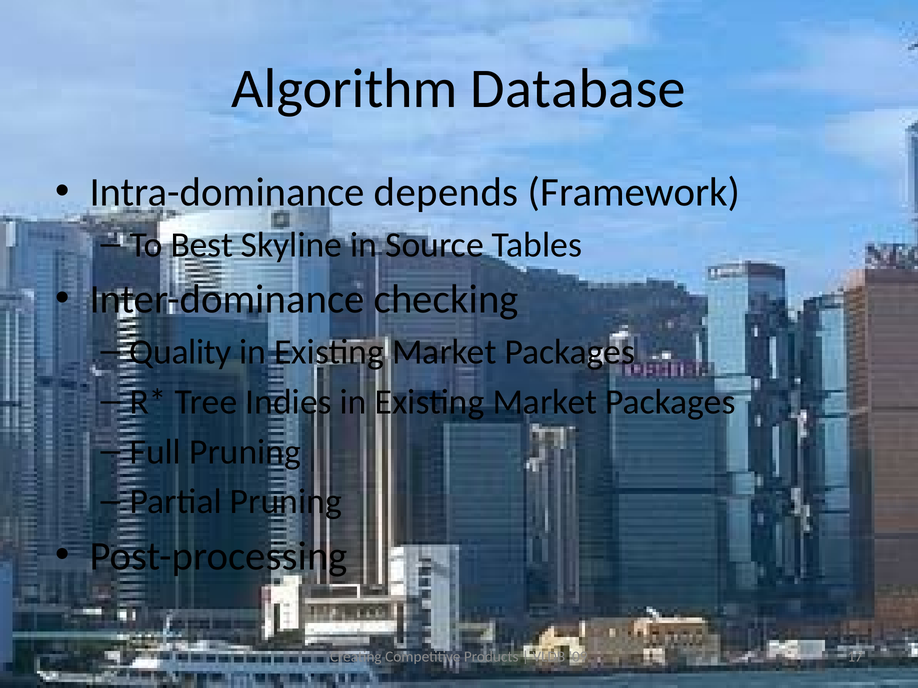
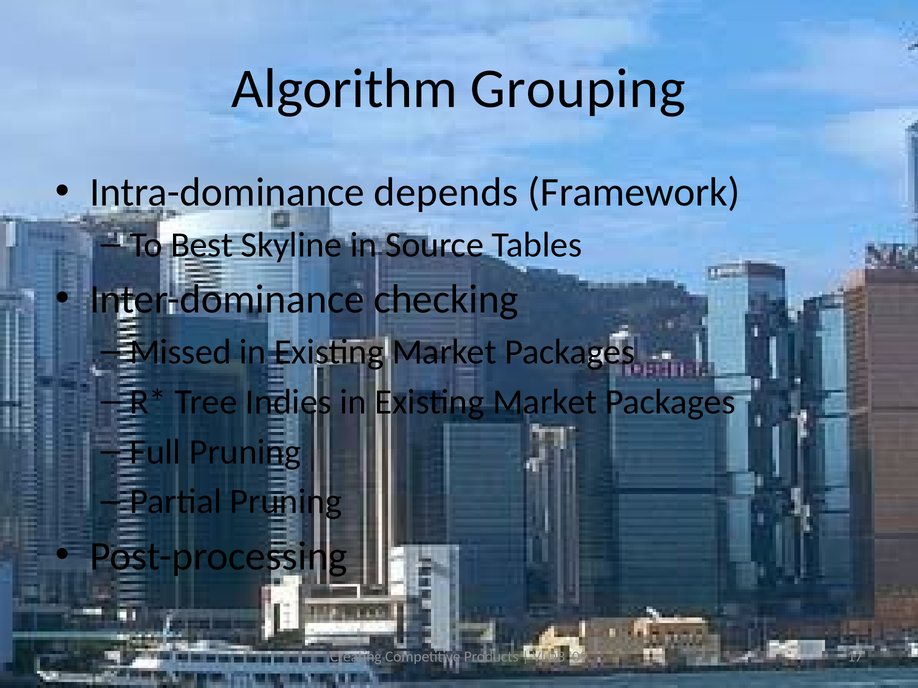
Database: Database -> Grouping (578, 89)
Quality: Quality -> Missed (181, 352)
